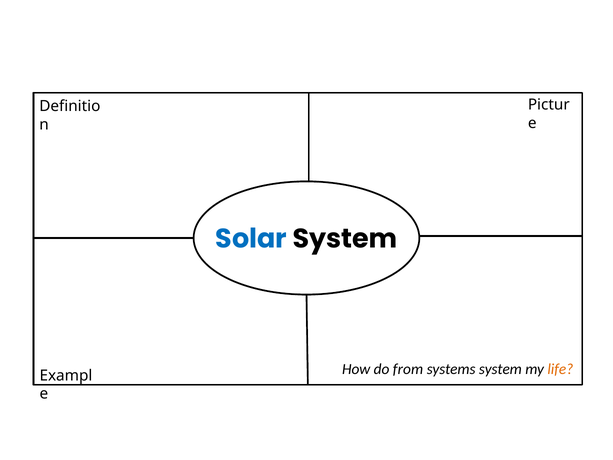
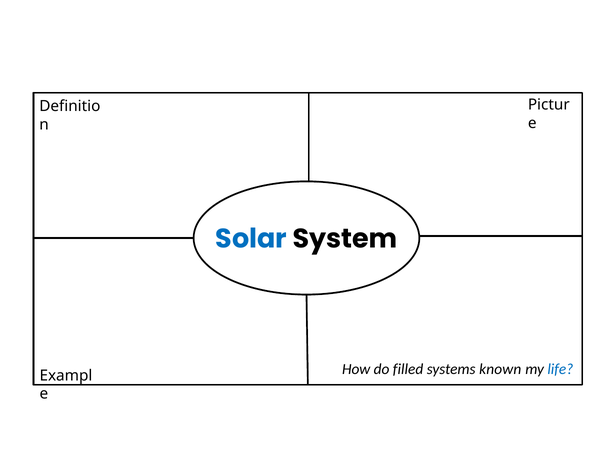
from: from -> filled (408, 369)
systems system: system -> known (500, 369)
life colour: orange -> blue (560, 369)
